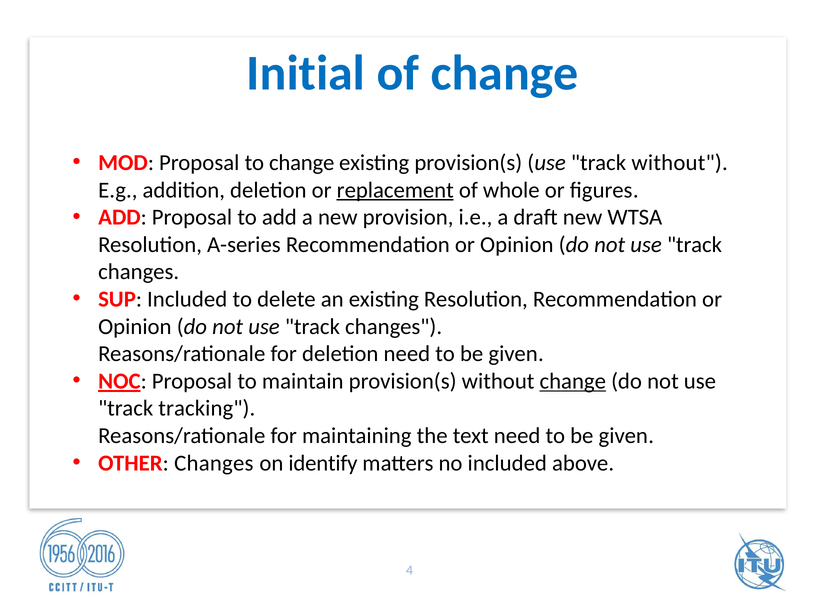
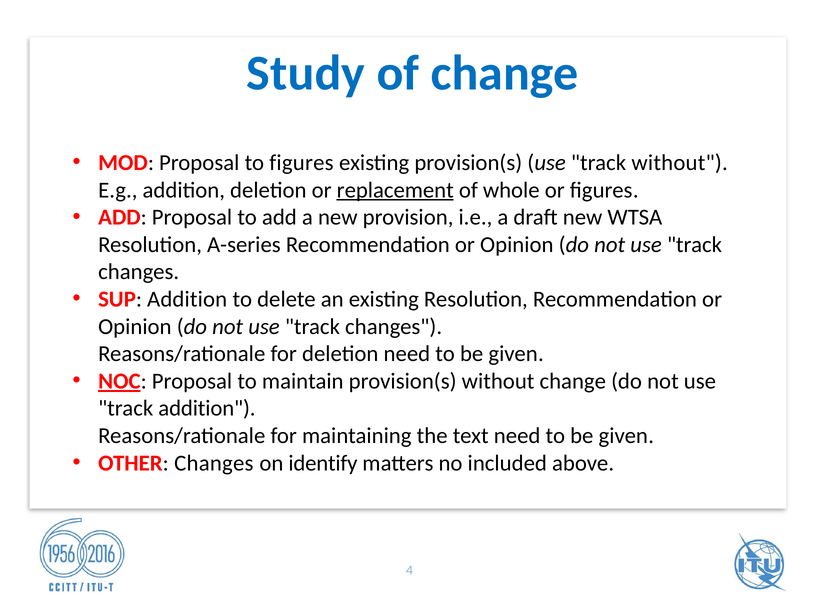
Initial: Initial -> Study (306, 73)
to change: change -> figures (301, 163)
SUP Included: Included -> Addition (187, 299)
change underline: present -> none (573, 381)
track tracking: tracking -> addition (207, 409)
